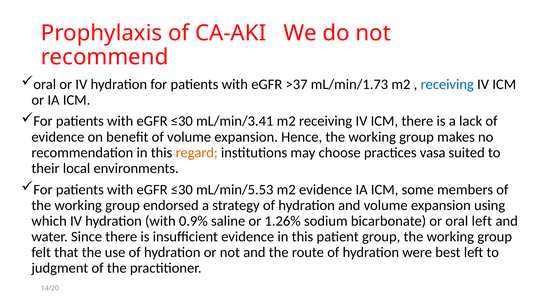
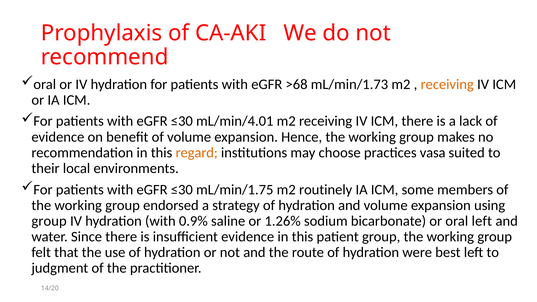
>37: >37 -> >68 (297, 84)
receiving colour: blue -> orange (447, 84)
mL/min/3.41: mL/min/3.41 -> mL/min/4.01 (235, 121)
mL/min/5.53: mL/min/5.53 -> mL/min/1.75 (235, 190)
m2 evidence: evidence -> routinely (326, 190)
which: which -> group (49, 221)
